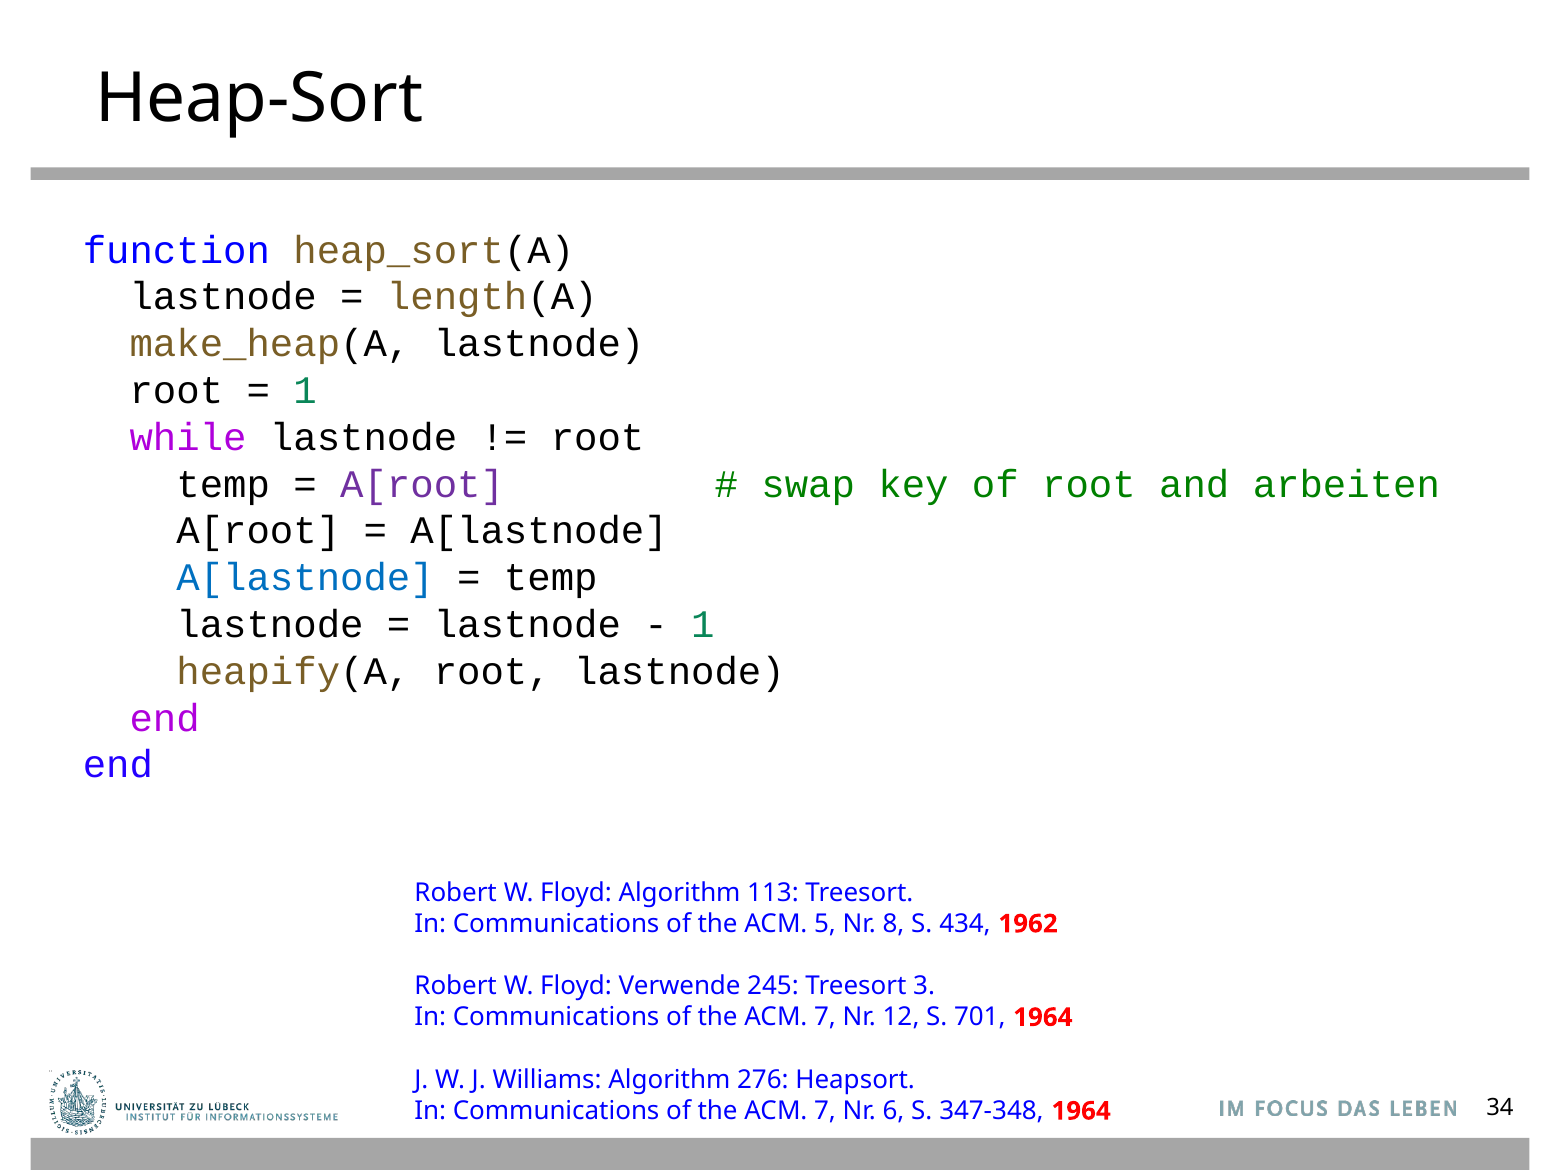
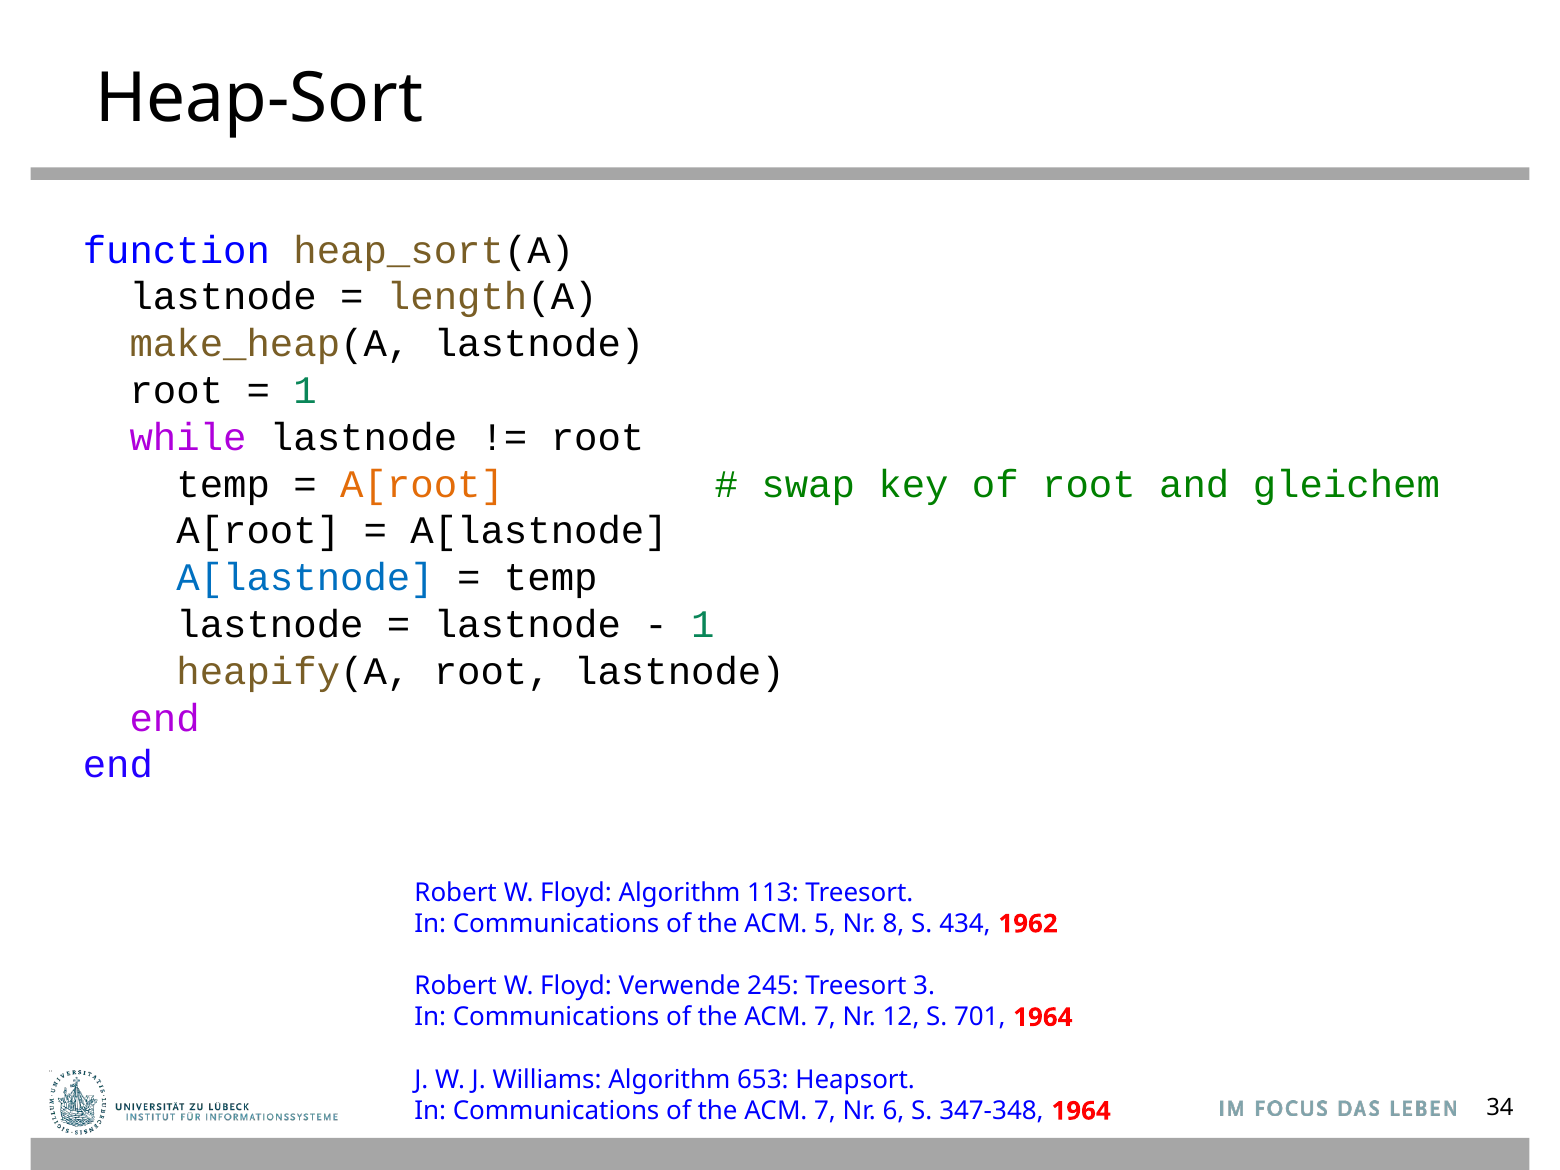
A[root colour: purple -> orange (422, 484)
arbeiten: arbeiten -> gleichem (1346, 484)
276: 276 -> 653 (763, 1080)
